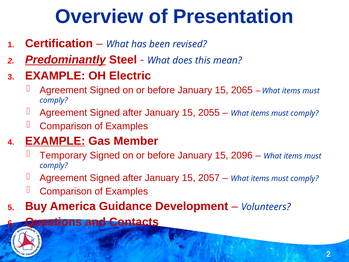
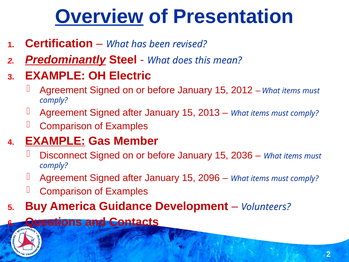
Overview underline: none -> present (99, 17)
2065: 2065 -> 2012 (242, 90)
2055: 2055 -> 2013 (209, 113)
Temporary: Temporary -> Disconnect (63, 155)
2096: 2096 -> 2036 (242, 155)
2057: 2057 -> 2096 (209, 178)
